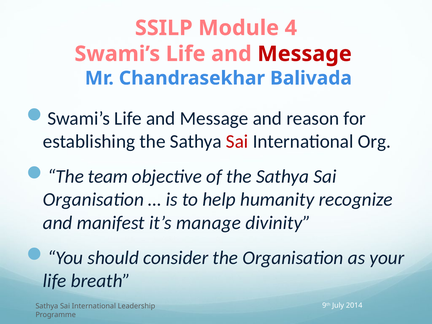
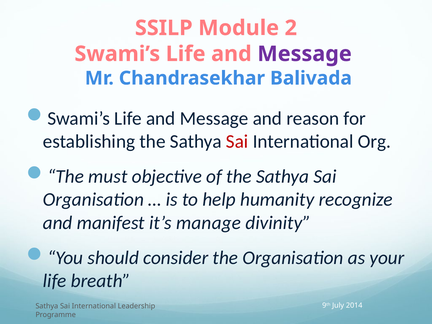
4: 4 -> 2 (291, 28)
Message colour: red -> purple (305, 54)
team: team -> must (108, 177)
